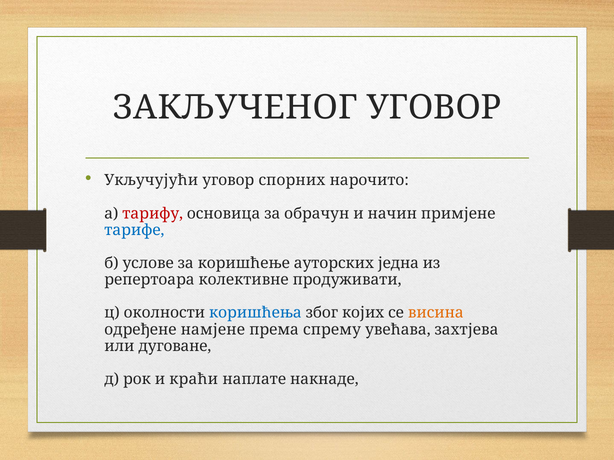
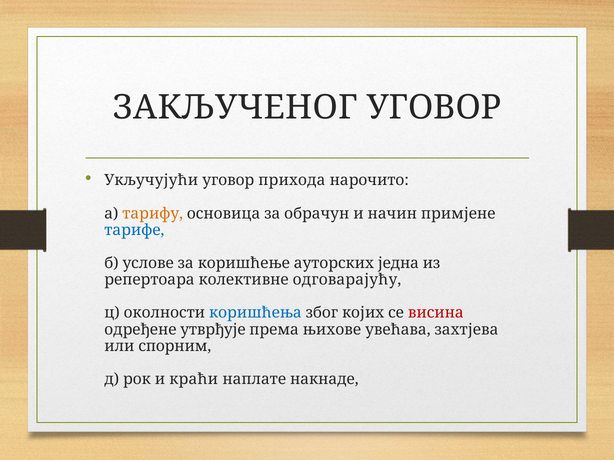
спорних: спорних -> прихода (292, 181)
тарифу colour: red -> orange (153, 214)
продуживати: продуживати -> одговарајућу (347, 280)
висина colour: orange -> red (436, 313)
намјене: намјене -> утврђује (213, 330)
спрему: спрему -> њихове (332, 330)
дуговане: дуговане -> спорним (175, 346)
